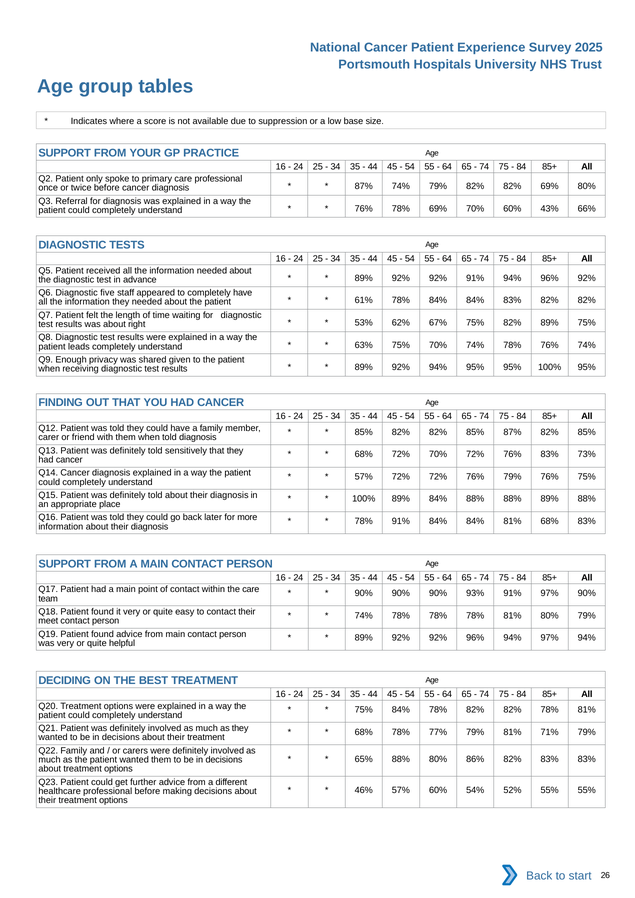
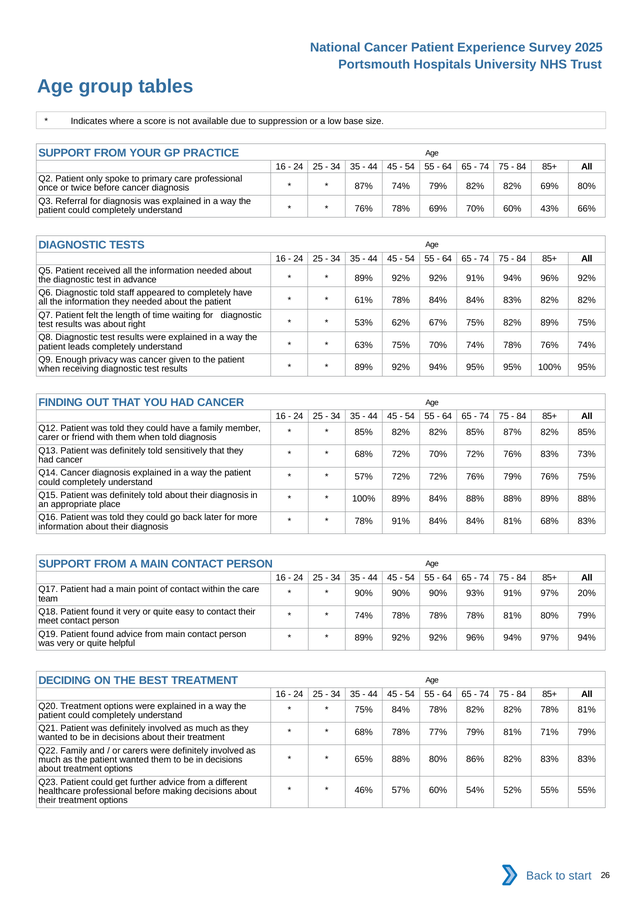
Diagnostic five: five -> told (108, 293)
was shared: shared -> cancer (153, 360)
97% 90%: 90% -> 20% (587, 594)
